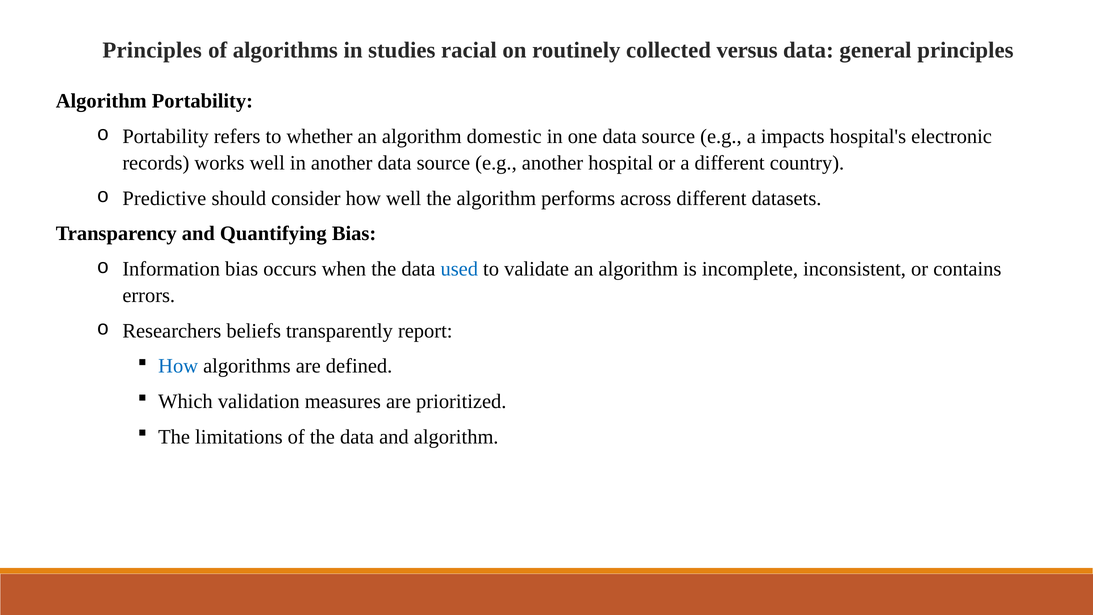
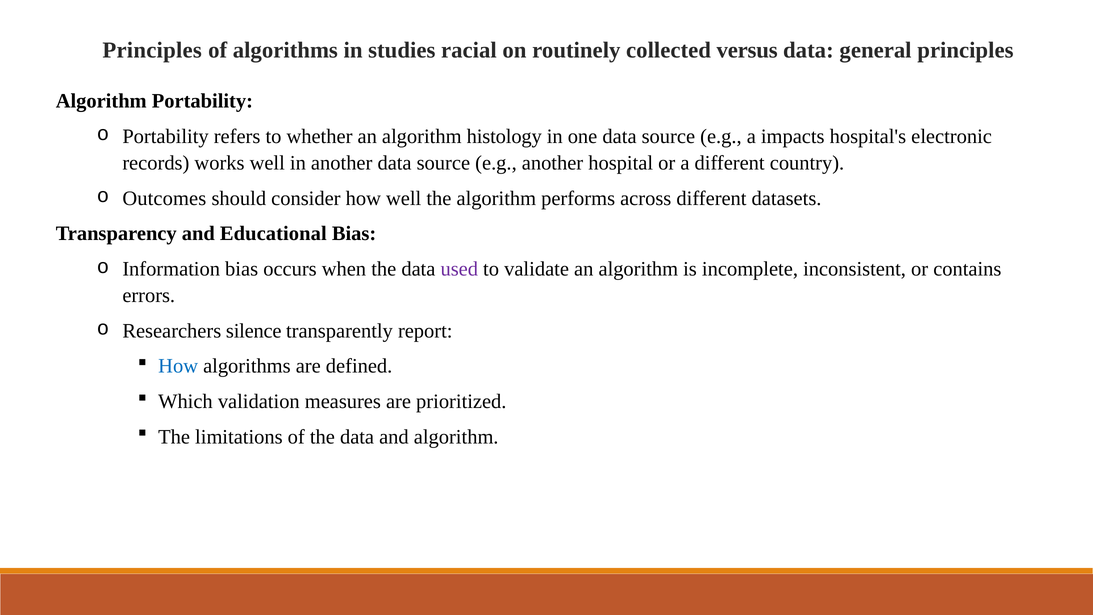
domestic: domestic -> histology (504, 136)
Predictive: Predictive -> Outcomes (164, 198)
Quantifying: Quantifying -> Educational (273, 234)
used colour: blue -> purple (459, 269)
beliefs: beliefs -> silence (254, 331)
